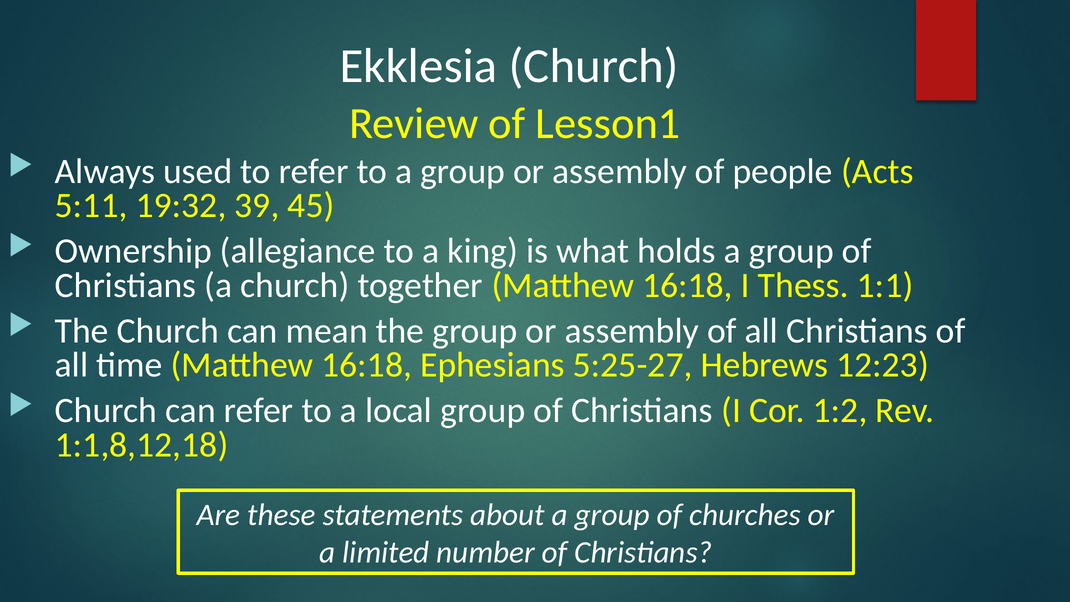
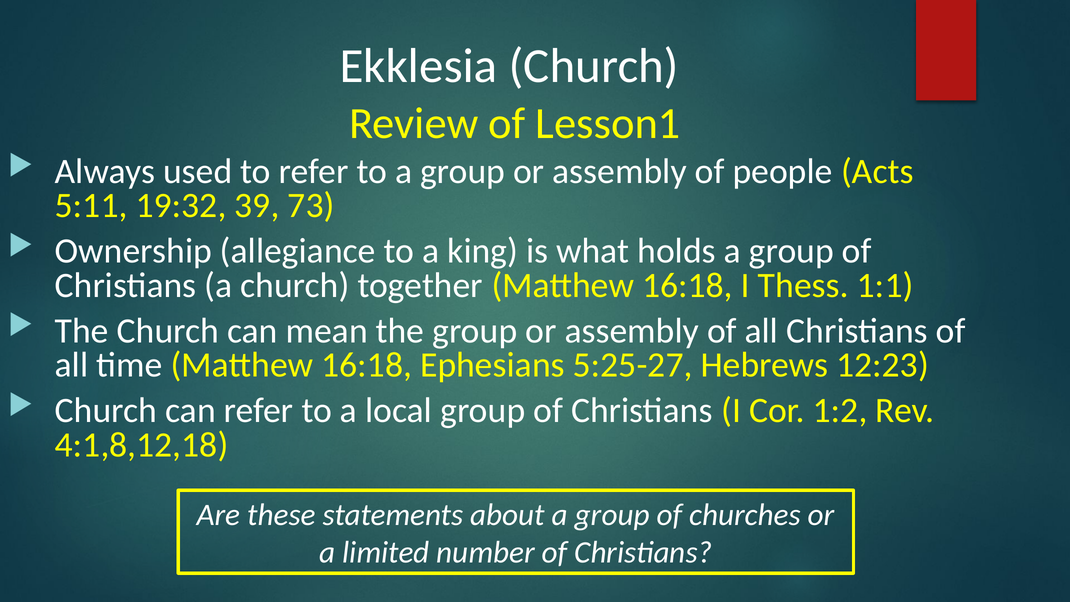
45: 45 -> 73 (311, 206)
1:1,8,12,18: 1:1,8,12,18 -> 4:1,8,12,18 (142, 445)
